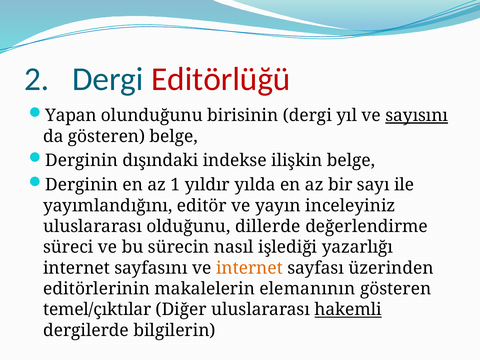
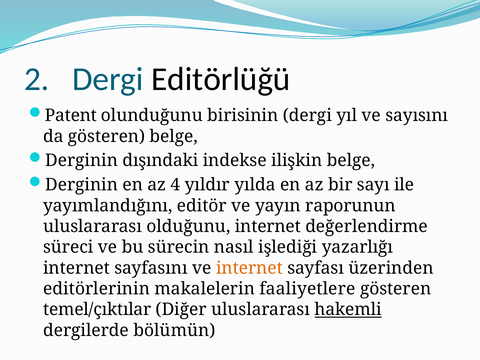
Editörlüğü colour: red -> black (221, 79)
Yapan: Yapan -> Patent (71, 116)
sayısını underline: present -> none (417, 116)
1: 1 -> 4 (175, 185)
inceleyiniz: inceleyiniz -> raporunun (350, 206)
olduğunu dillerde: dillerde -> internet (268, 226)
elemanının: elemanının -> faaliyetlere (307, 289)
bilgilerin: bilgilerin -> bölümün (174, 330)
